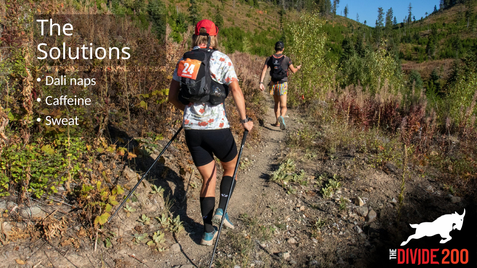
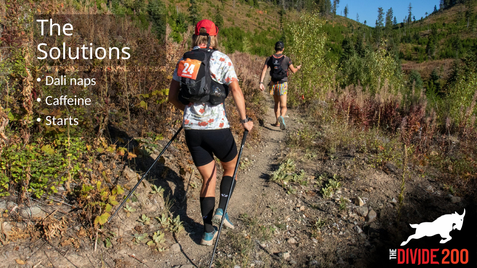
Sweat: Sweat -> Starts (62, 121)
